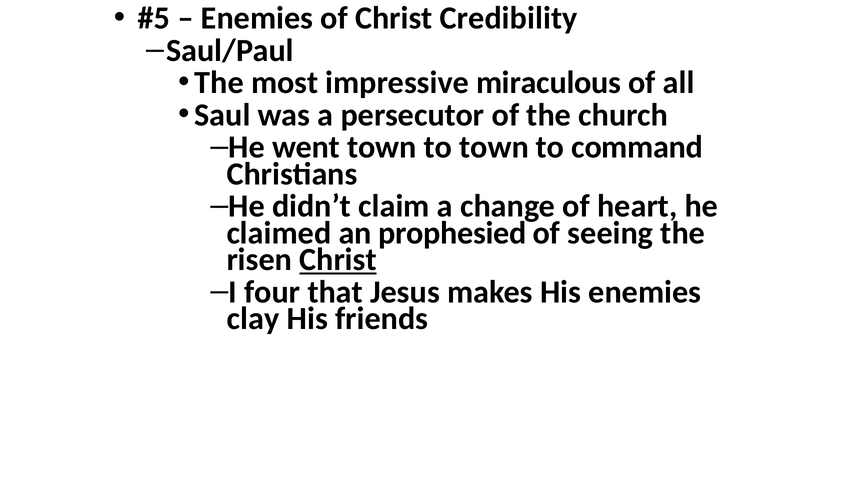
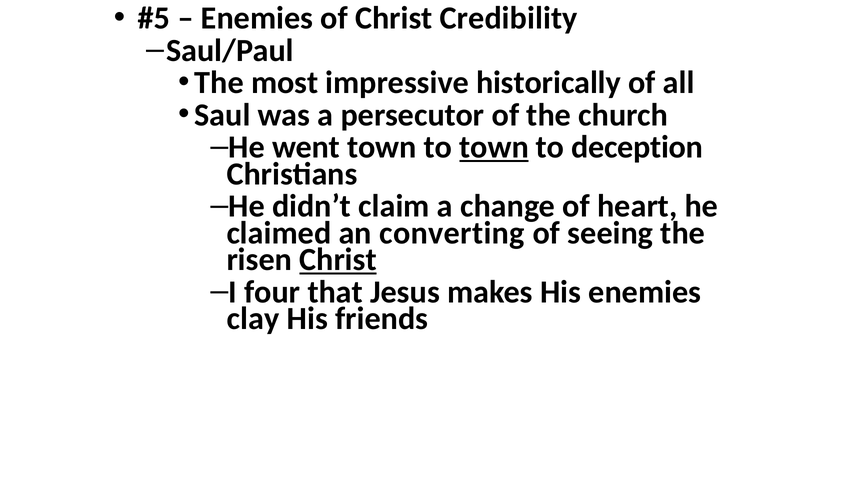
miraculous: miraculous -> historically (548, 83)
town underline: none -> present (494, 147)
command: command -> deception (637, 147)
prophesied: prophesied -> converting (452, 233)
